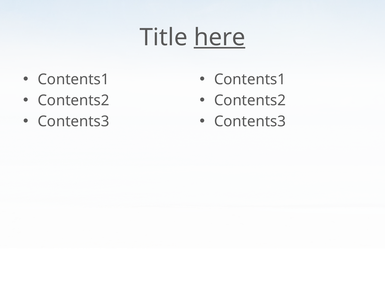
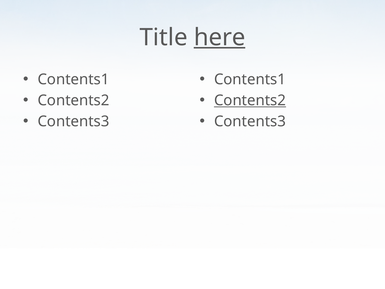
Contents2 underline: none -> present (250, 100)
